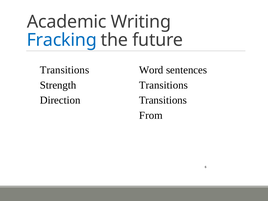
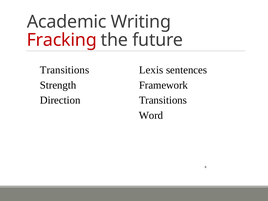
Fracking colour: blue -> red (62, 40)
Word: Word -> Lexis (151, 70)
Transitions: Transitions -> Framework (164, 85)
From: From -> Word (151, 115)
